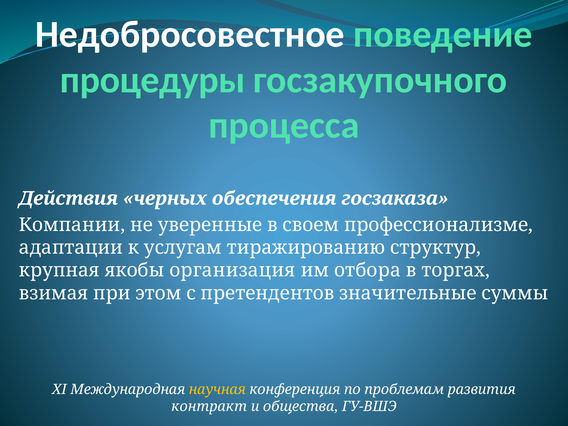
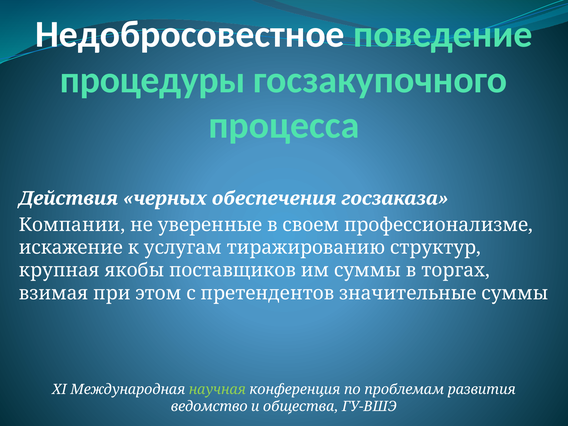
адаптации: адаптации -> искажение (71, 248)
организация: организация -> поставщиков (232, 270)
им отбора: отбора -> суммы (367, 270)
научная colour: yellow -> light green (217, 389)
контракт: контракт -> ведомство (209, 407)
